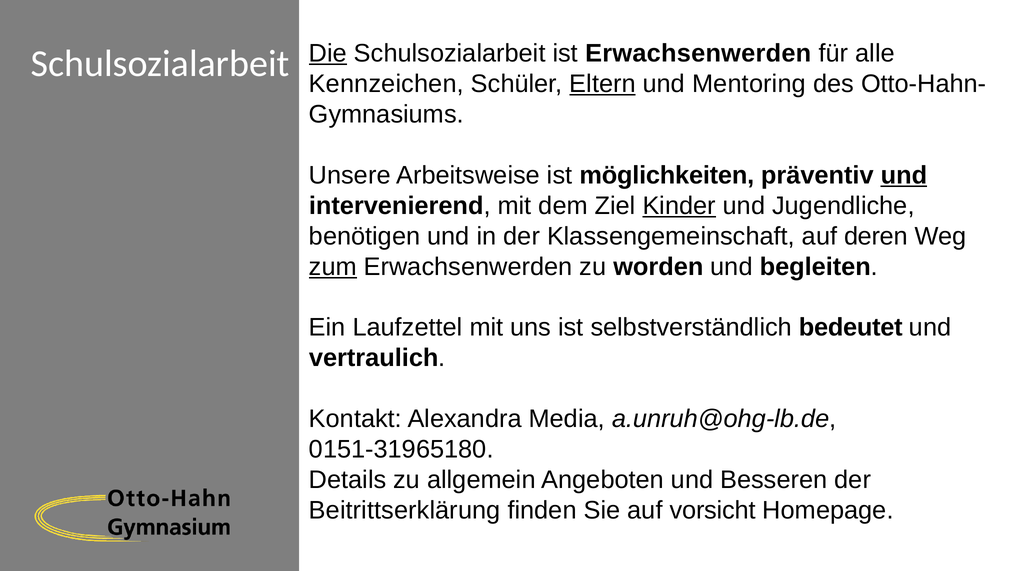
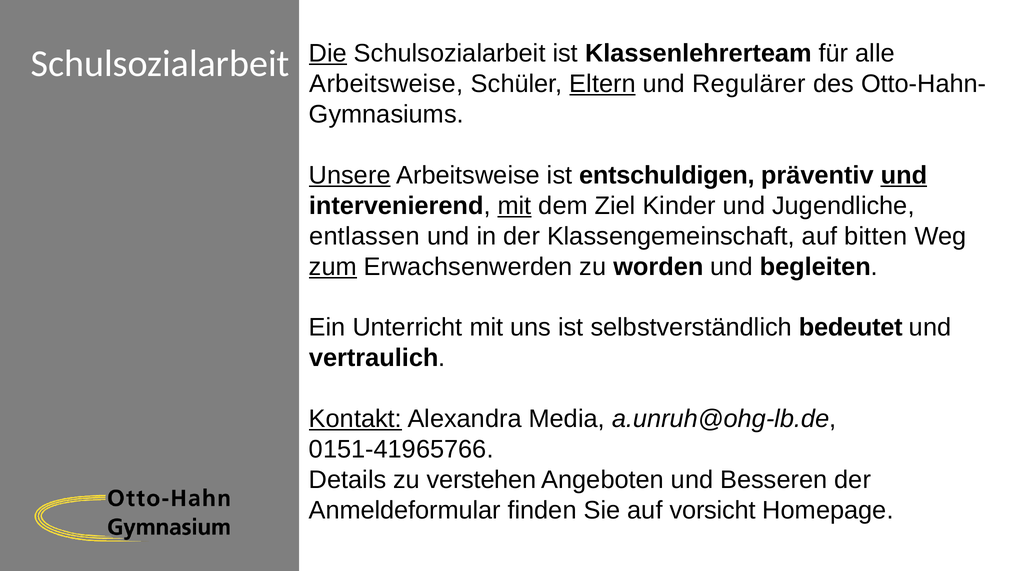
ist Erwachsenwerden: Erwachsenwerden -> Klassenlehrerteam (698, 53)
Kennzeichen: Kennzeichen -> Arbeitsweise (386, 84)
Mentoring: Mentoring -> Regulärer (749, 84)
Unsere underline: none -> present (350, 175)
möglichkeiten: möglichkeiten -> entschuldigen (667, 175)
mit underline: none -> present (515, 206)
Kinder underline: present -> none (679, 206)
benötigen: benötigen -> entlassen (364, 236)
deren: deren -> bitten (876, 236)
Laufzettel: Laufzettel -> Unterricht (408, 327)
Kontakt underline: none -> present (355, 418)
0151-31965180: 0151-31965180 -> 0151-41965766 (401, 449)
allgemein: allgemein -> verstehen (482, 479)
Beitrittserklärung: Beitrittserklärung -> Anmeldeformular (405, 510)
